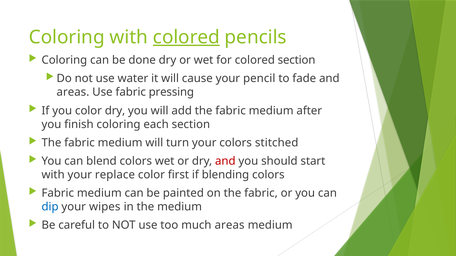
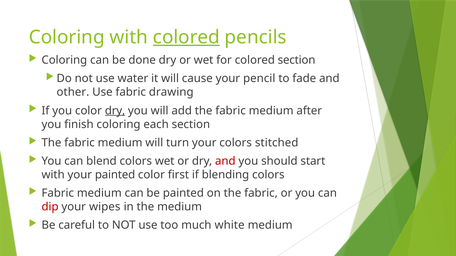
areas: areas -> other (73, 92)
pressing: pressing -> drawing (171, 92)
dry underline: none -> present (115, 111)
your replace: replace -> painted (115, 175)
dip colour: blue -> red (50, 207)
much areas: areas -> white (230, 226)
